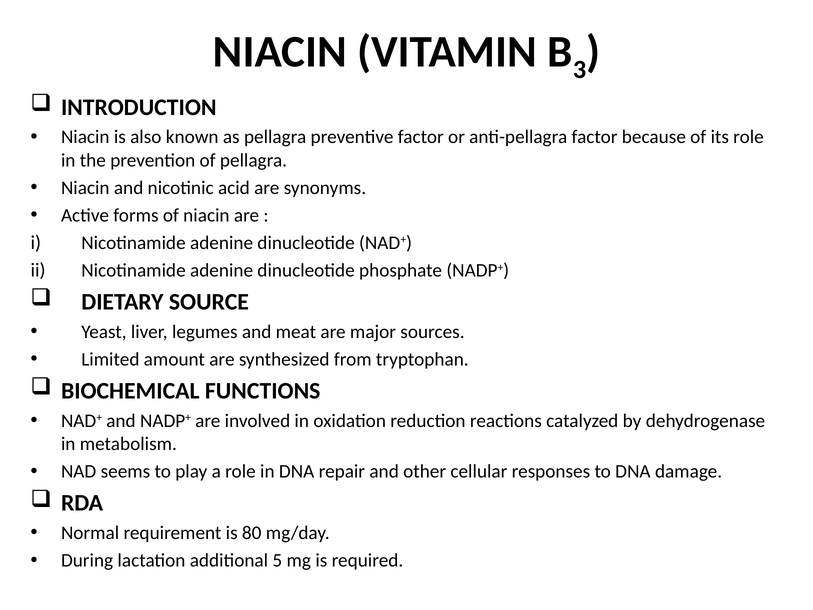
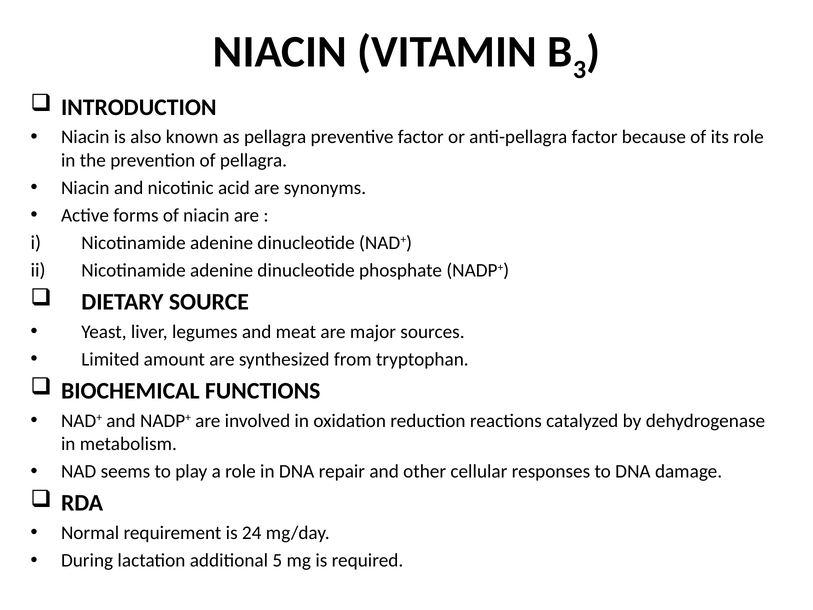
80: 80 -> 24 (252, 533)
